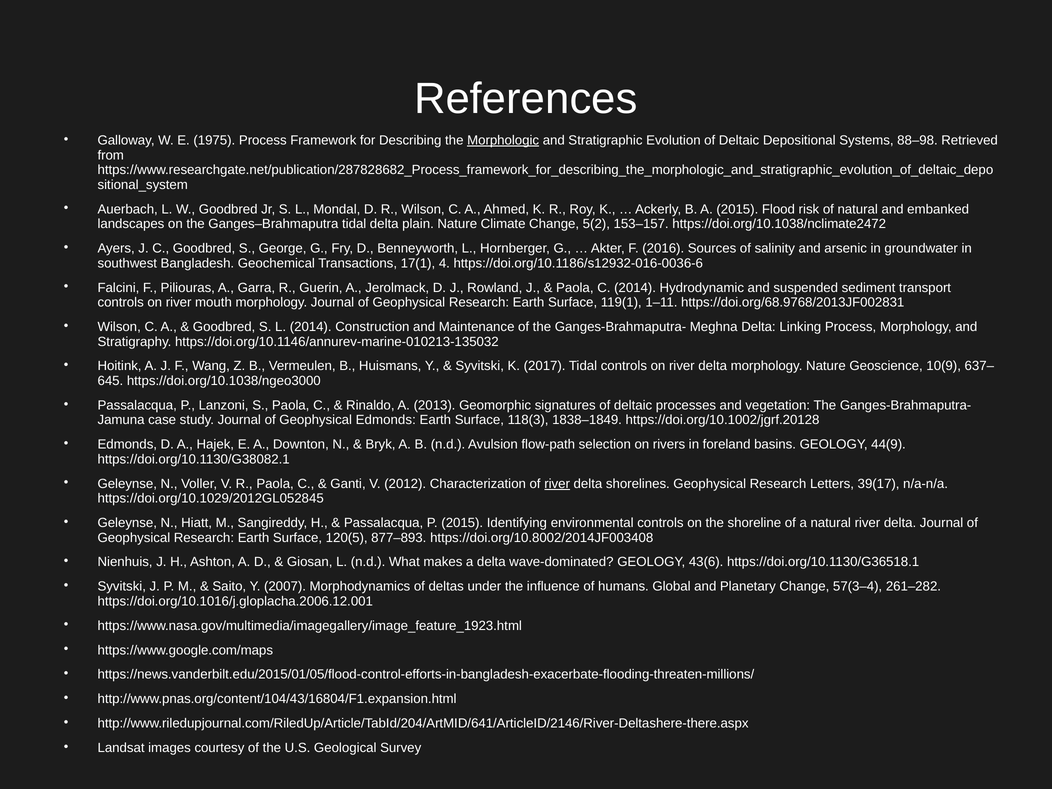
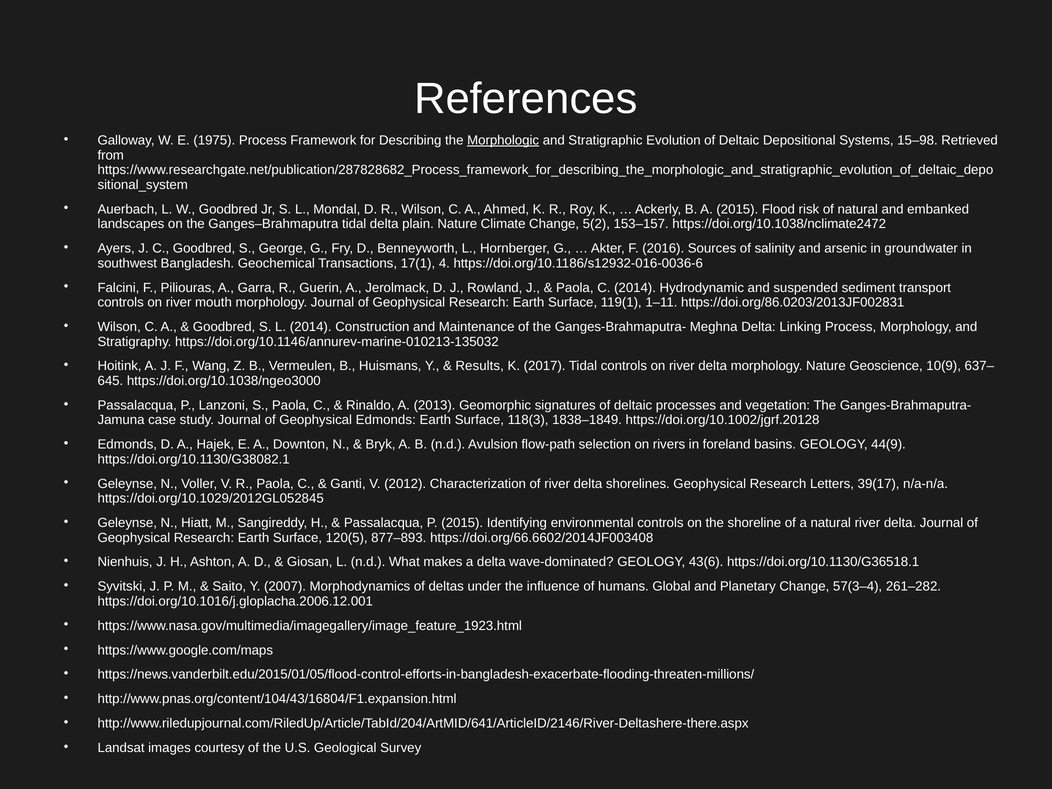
88–98: 88–98 -> 15–98 (917, 140)
https://doi.org/68.9768/2013JF002831: https://doi.org/68.9768/2013JF002831 -> https://doi.org/86.0203/2013JF002831 (793, 303)
Syvitski: Syvitski -> Results (480, 366)
river underline: present -> none (557, 484)
https://doi.org/10.8002/2014JF003408: https://doi.org/10.8002/2014JF003408 -> https://doi.org/66.6602/2014JF003408 (542, 538)
